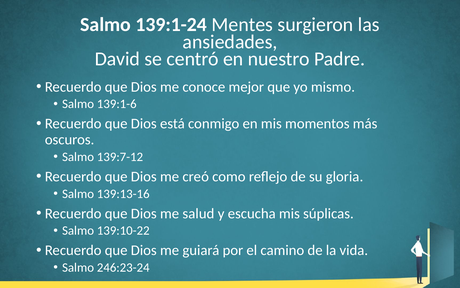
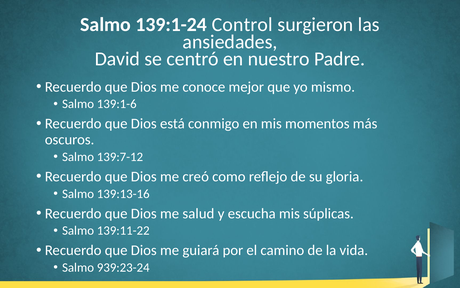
Mentes: Mentes -> Control (242, 25)
139:10-22: 139:10-22 -> 139:11-22 (123, 230)
246:23-24: 246:23-24 -> 939:23-24 (123, 267)
